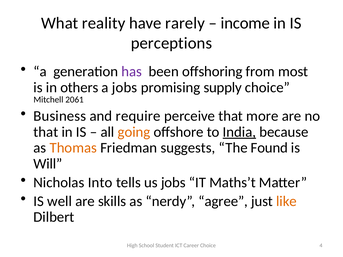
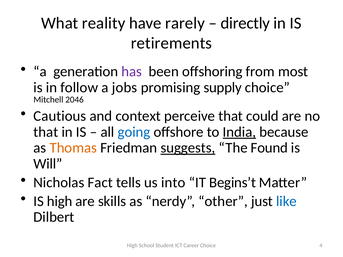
income: income -> directly (245, 23)
perceptions: perceptions -> retirements (171, 43)
others: others -> follow (79, 88)
2061: 2061 -> 2046 (75, 100)
Business: Business -> Cautious (60, 116)
require: require -> context (138, 116)
more: more -> could (262, 116)
going colour: orange -> blue (134, 132)
suggests underline: none -> present (188, 148)
Into: Into -> Fact (100, 183)
us jobs: jobs -> into (173, 183)
Maths’t: Maths’t -> Begins’t (233, 183)
IS well: well -> high (60, 201)
agree: agree -> other (223, 201)
like colour: orange -> blue (286, 201)
